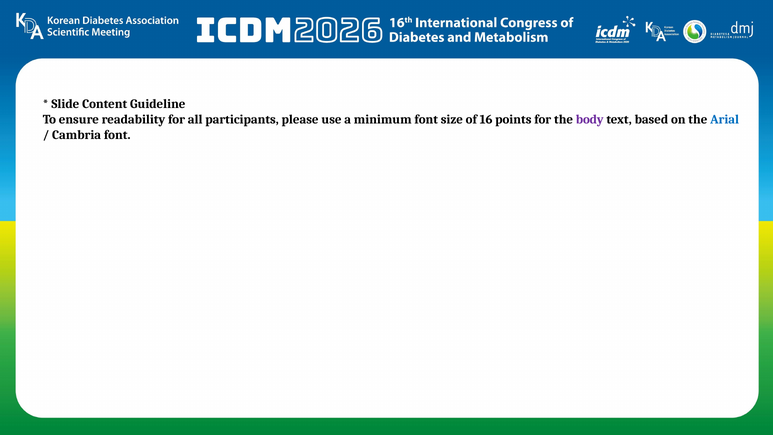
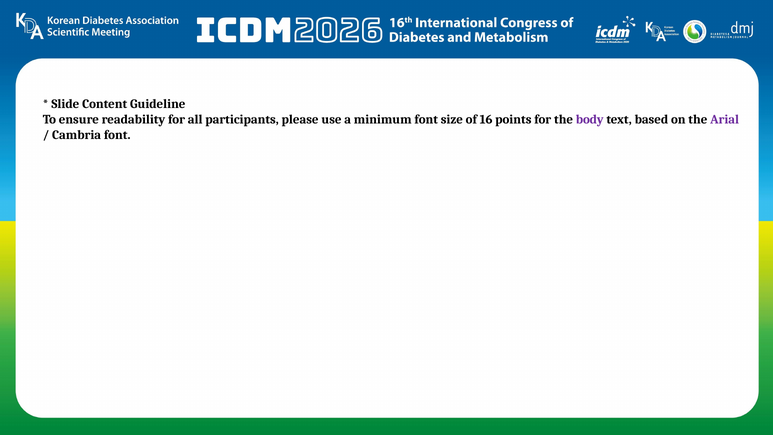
Arial colour: blue -> purple (725, 119)
